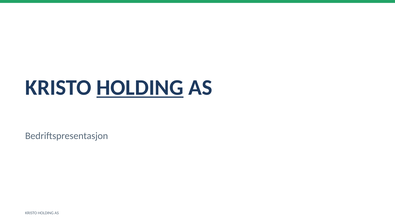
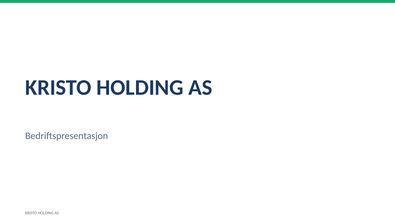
HOLDING underline: present -> none (140, 88)
